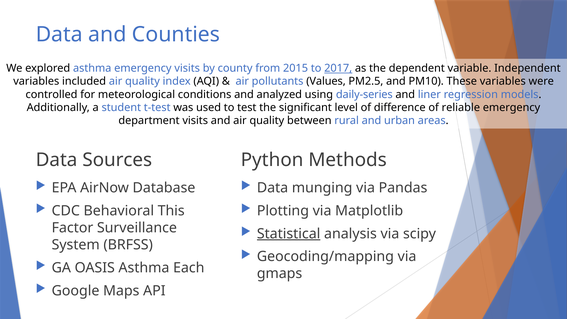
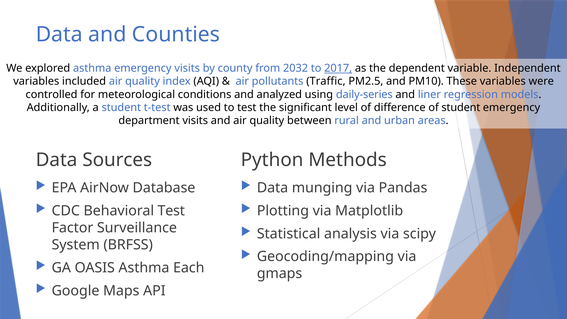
2015: 2015 -> 2032 (296, 68)
Values: Values -> Traffic (326, 81)
of reliable: reliable -> student (461, 108)
Behavioral This: This -> Test (171, 211)
Statistical underline: present -> none (289, 234)
